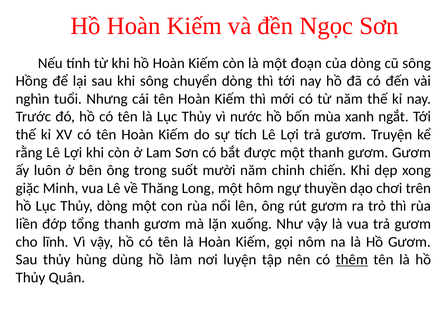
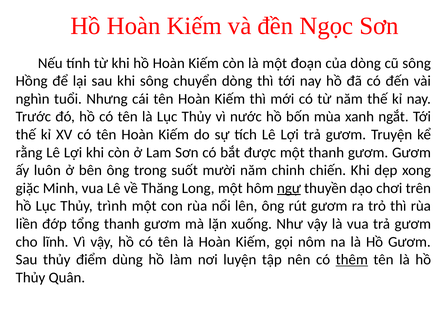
ngự underline: none -> present (289, 188)
Thủy dòng: dòng -> trình (112, 206)
hùng: hùng -> điểm (91, 260)
